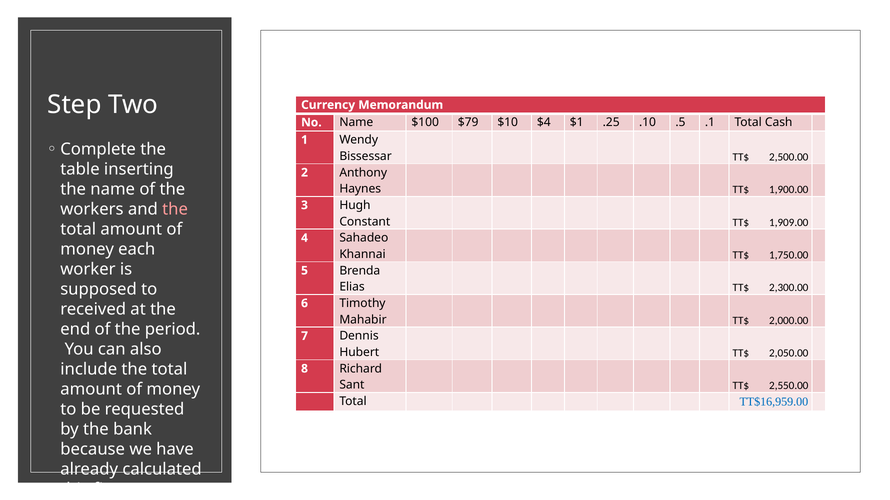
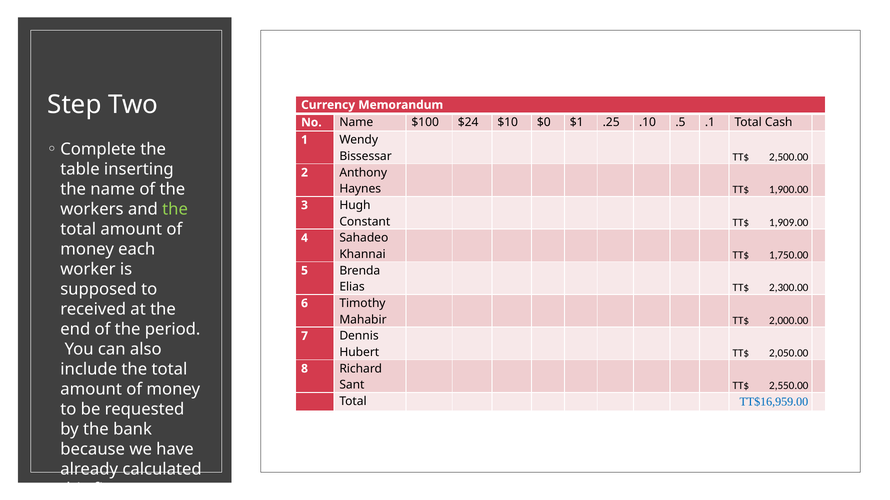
$79: $79 -> $24 (468, 123)
$4: $4 -> $0 (544, 123)
the colour: pink -> light green (175, 210)
